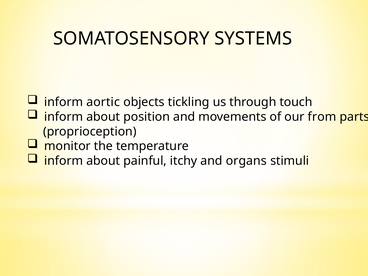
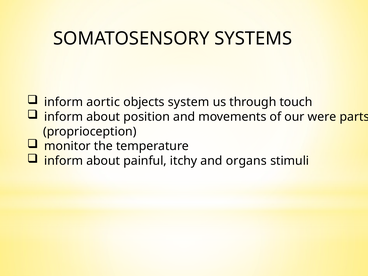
tickling: tickling -> system (189, 102)
from: from -> were (322, 117)
